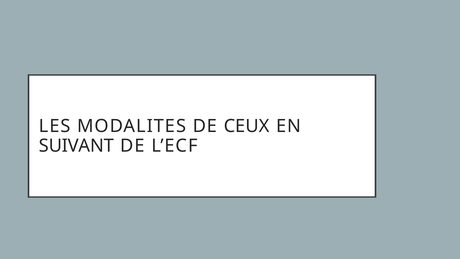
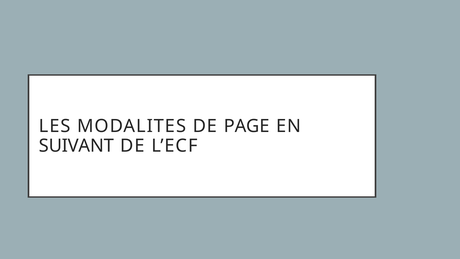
CEUX: CEUX -> PAGE (247, 126)
